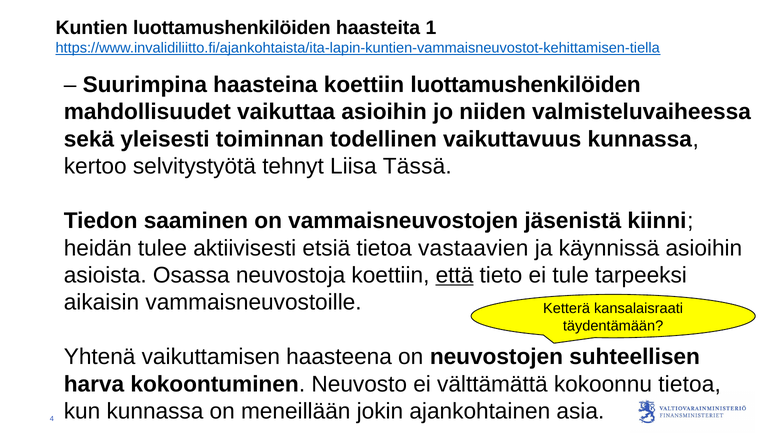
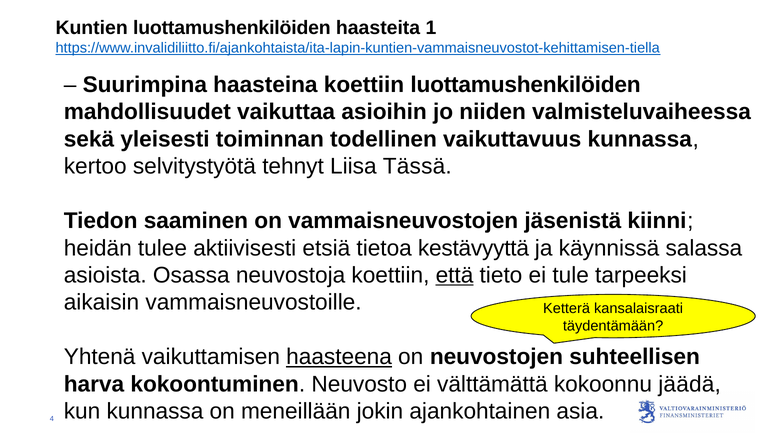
vastaavien: vastaavien -> kestävyyttä (473, 248)
käynnissä asioihin: asioihin -> salassa (704, 248)
haasteena underline: none -> present (339, 357)
kokoonnu tietoa: tietoa -> jäädä (690, 384)
